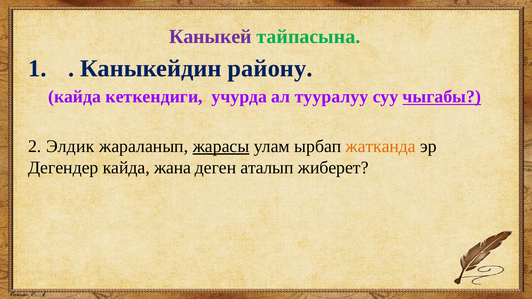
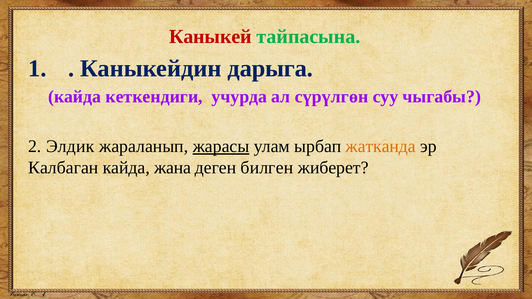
Каныкей colour: purple -> red (210, 37)
району: району -> дарыга (270, 68)
тууралуу: тууралуу -> сүрүлгөн (332, 97)
чыгабы underline: present -> none (442, 97)
Дегендер: Дегендер -> Калбаган (63, 168)
аталып: аталып -> билген (267, 168)
